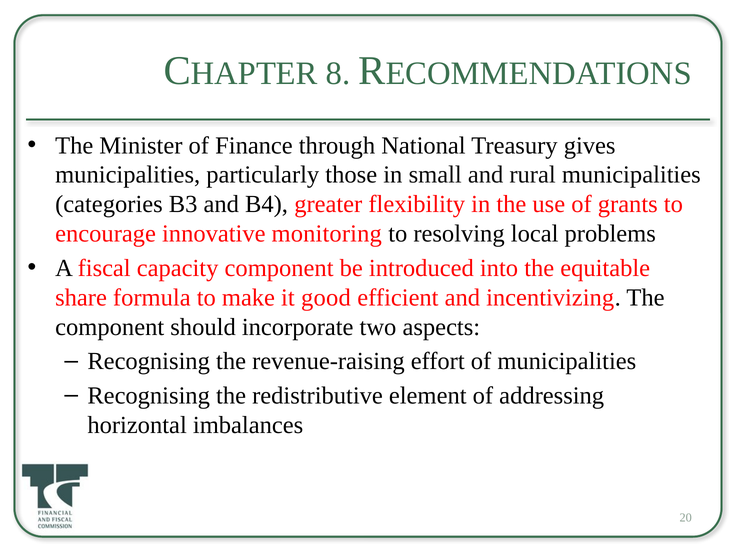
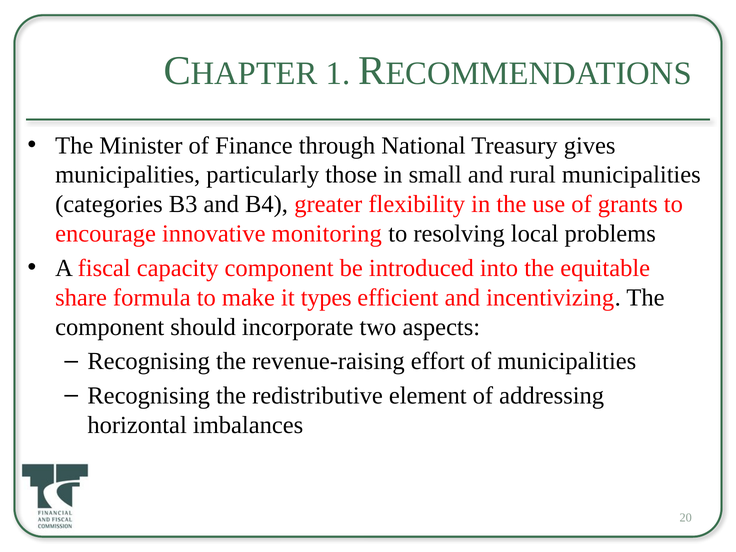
8: 8 -> 1 (338, 74)
good: good -> types (326, 298)
